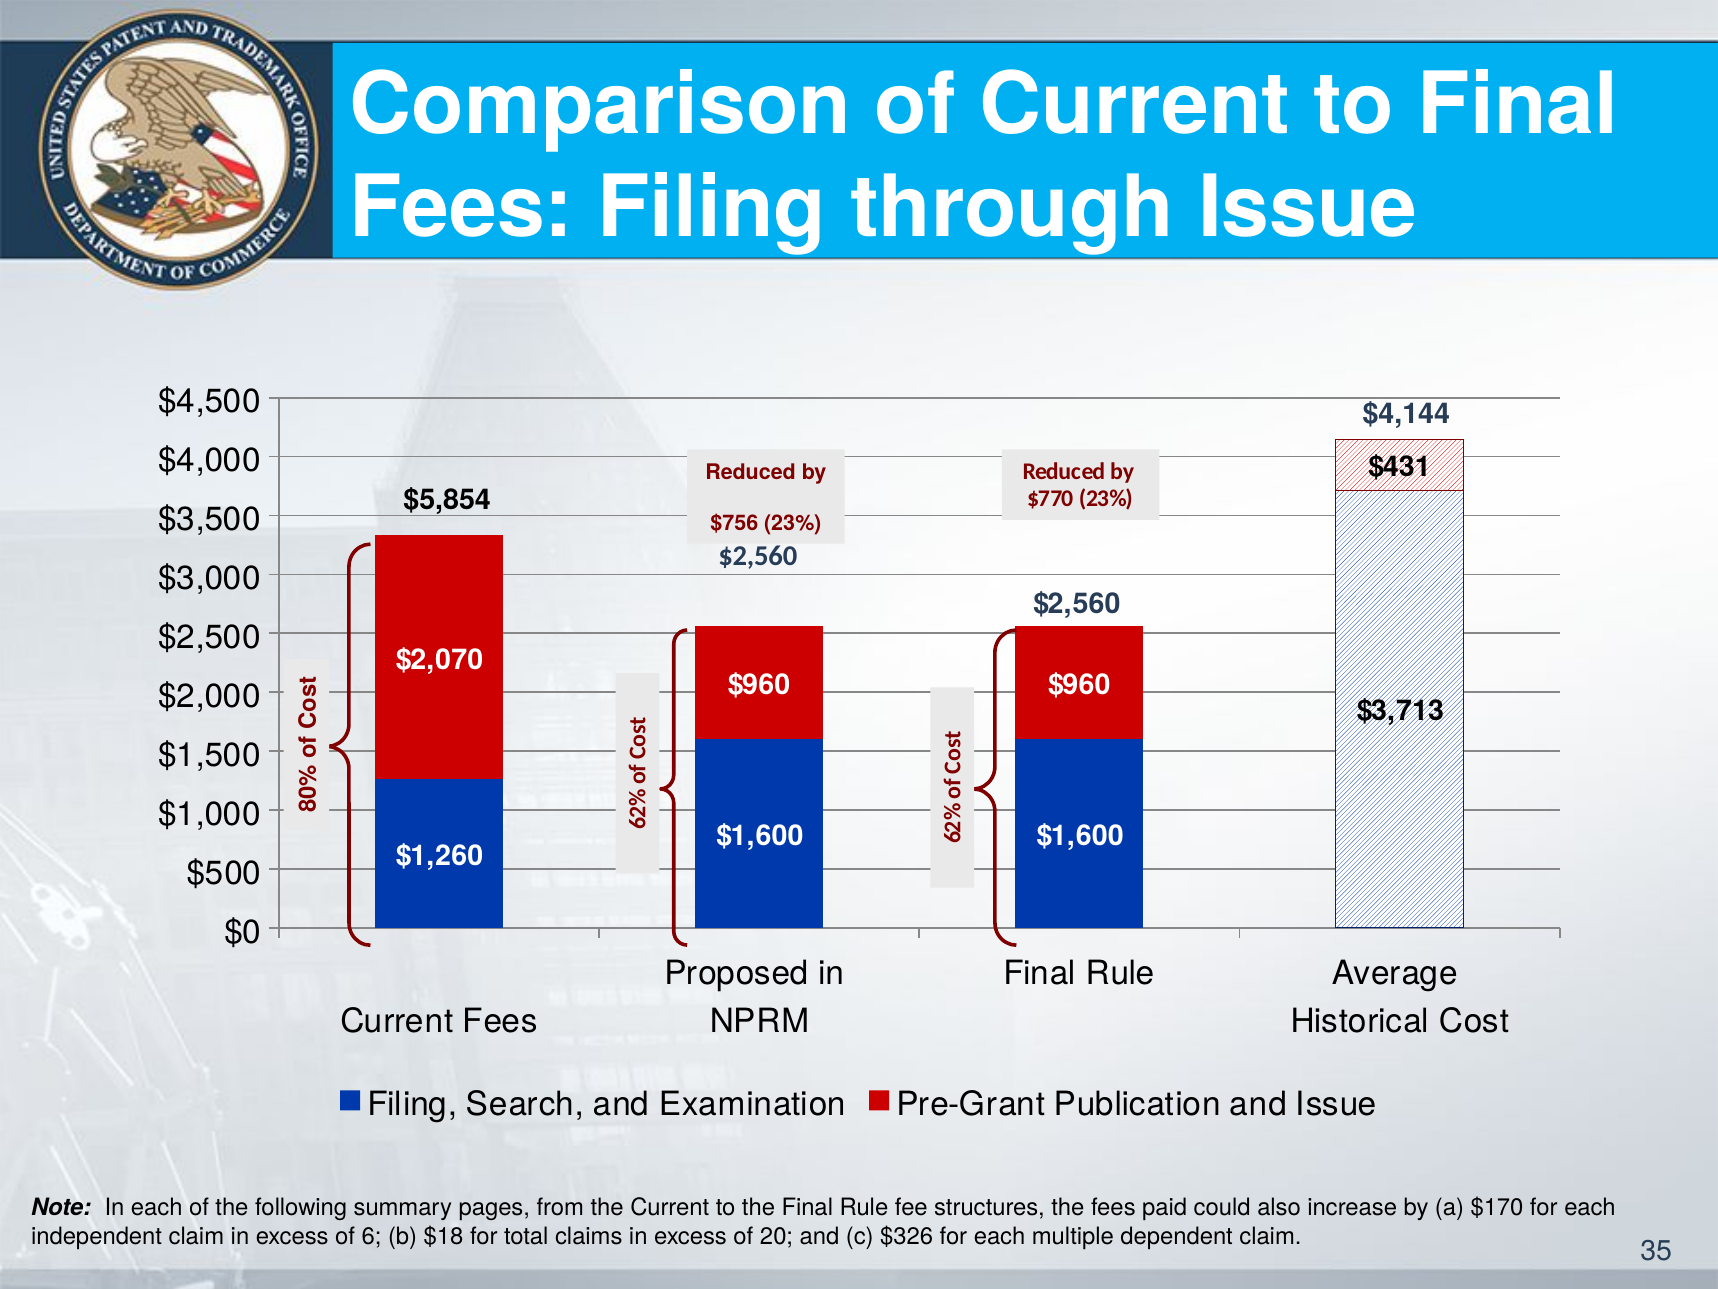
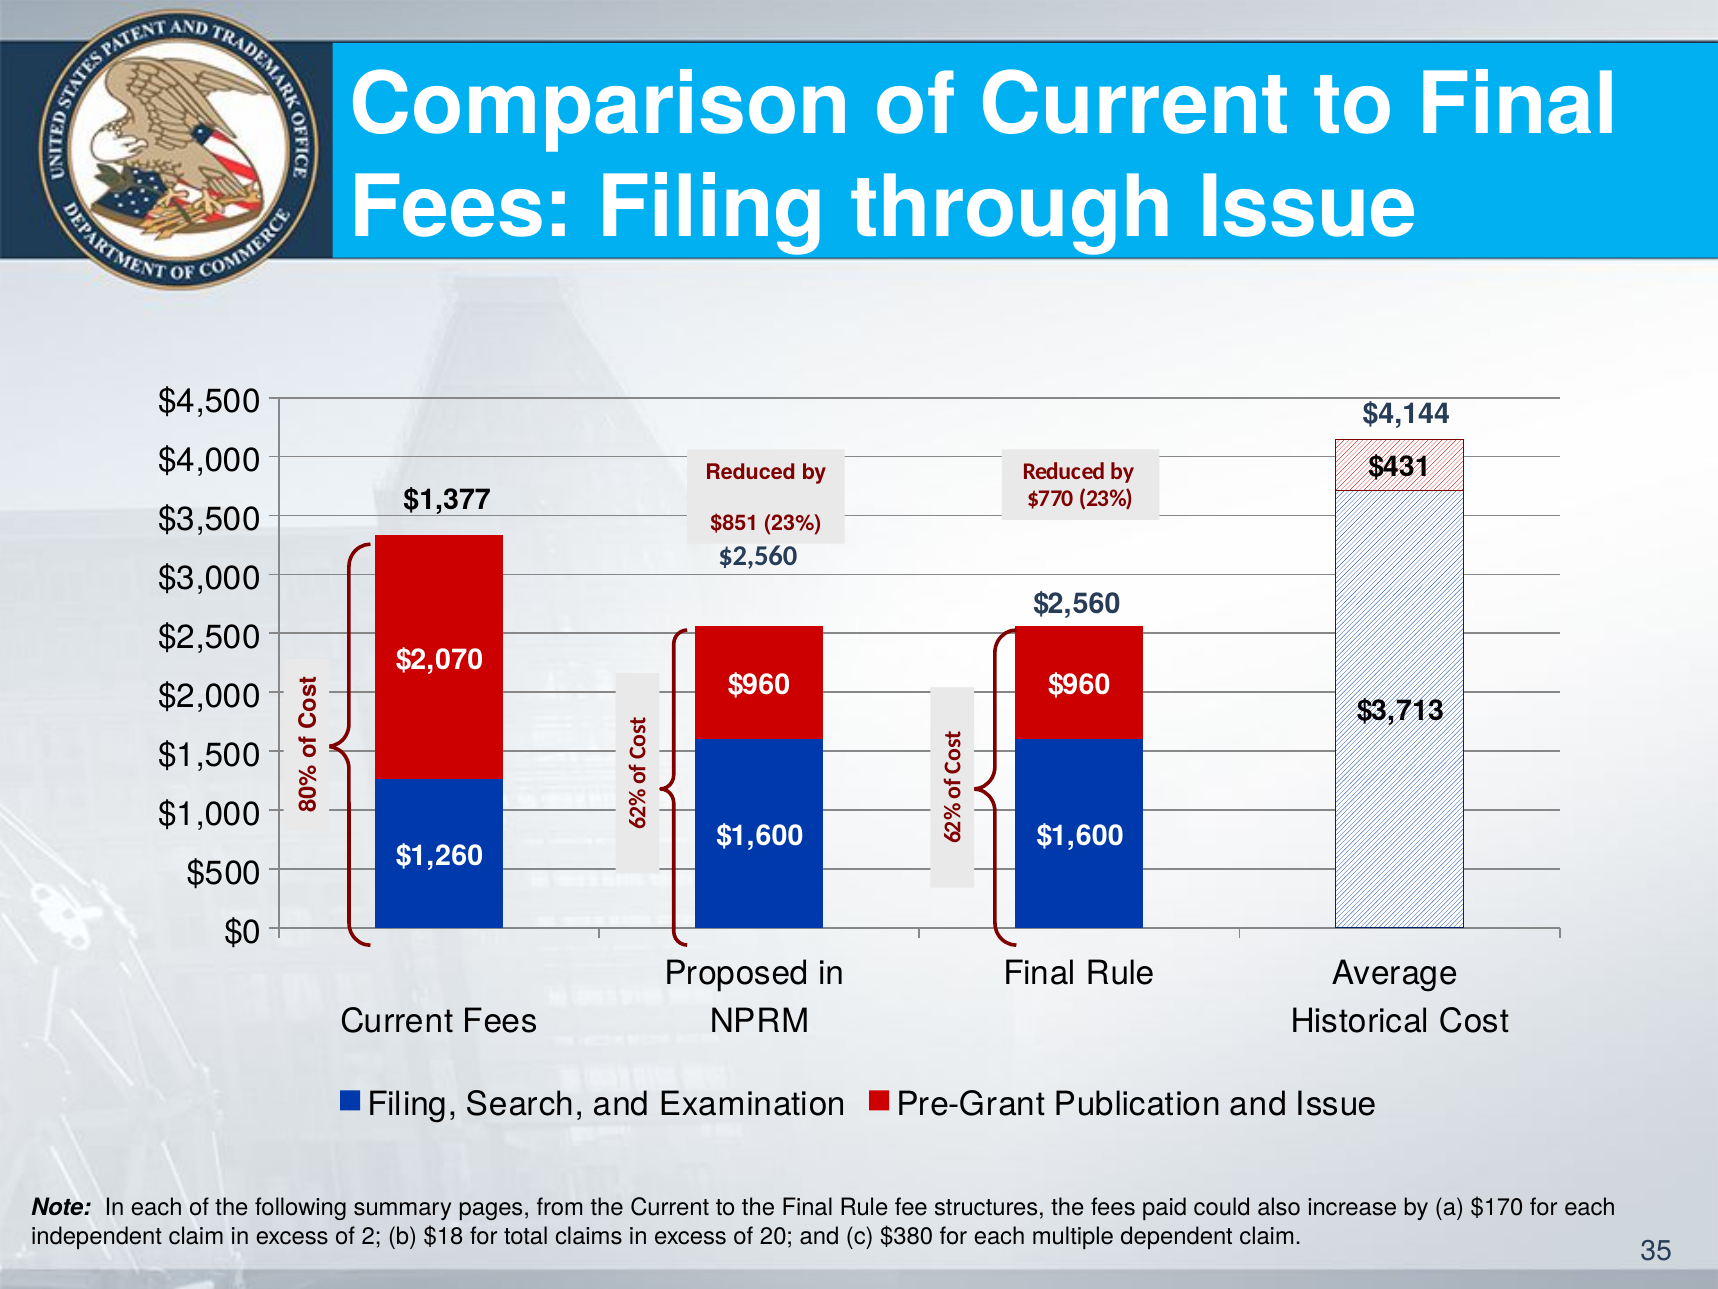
$5,854: $5,854 -> $1,377 (447, 500)
$756: $756 -> $851 (734, 524)
of 6: 6 -> 2 (371, 1236)
$326: $326 -> $380 (907, 1236)
